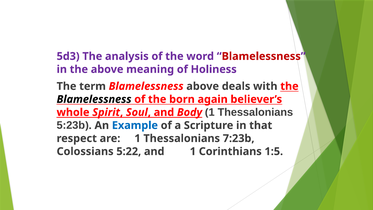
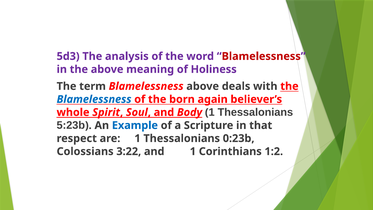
Blamelessness colour: black -> blue (94, 99)
7:23b: 7:23b -> 0:23b (239, 138)
5:22: 5:22 -> 3:22 (129, 151)
1:5: 1:5 -> 1:2 (274, 151)
